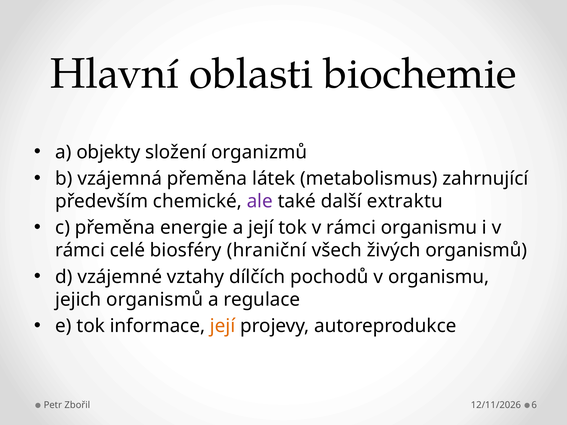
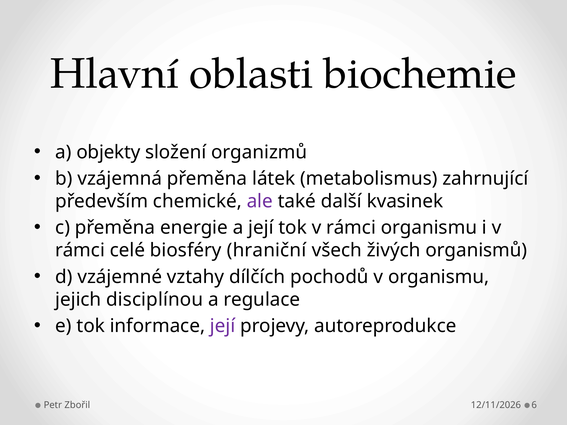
extraktu: extraktu -> kvasinek (405, 201)
jejich organismů: organismů -> disciplínou (155, 300)
její colour: orange -> purple (223, 326)
